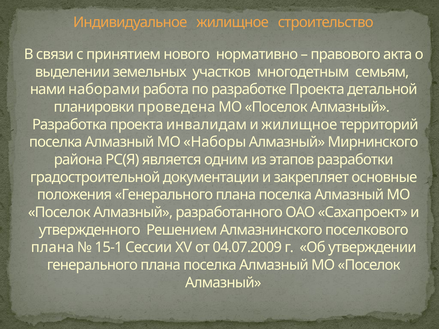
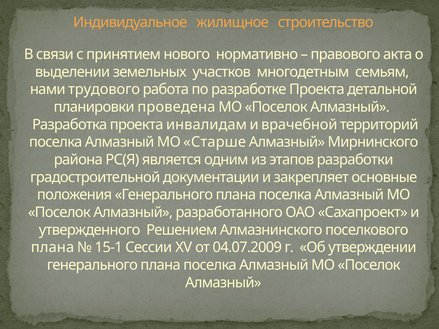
наборами: наборами -> трудового (104, 90)
и жилищное: жилищное -> врачебной (299, 125)
Наборы: Наборы -> Старше (215, 142)
